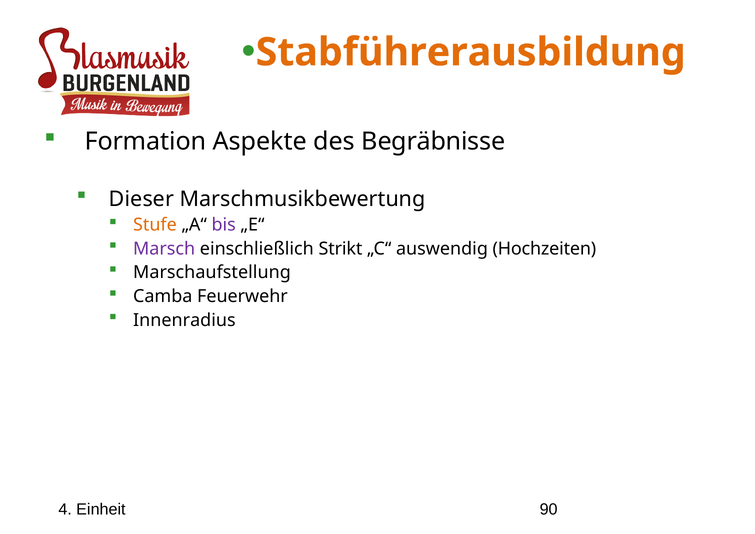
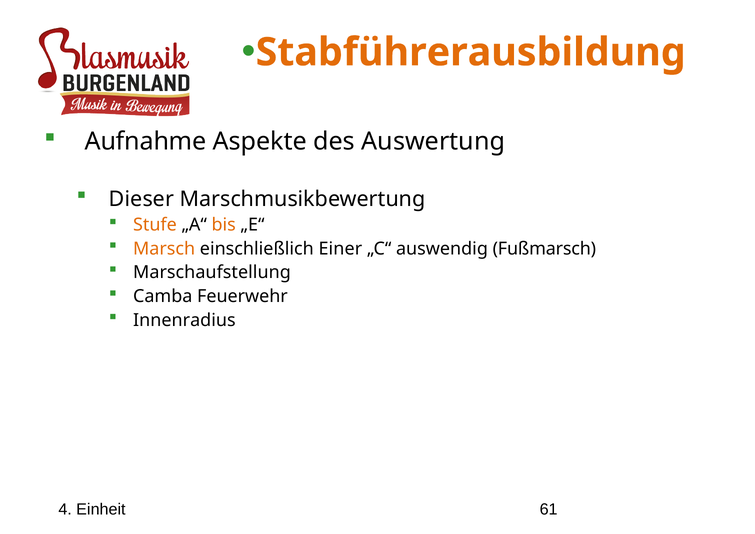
Formation: Formation -> Aufnahme (146, 142)
Begräbnisse: Begräbnisse -> Auswertung (433, 142)
bis colour: purple -> orange (224, 225)
Marsch colour: purple -> orange (164, 249)
Strikt: Strikt -> Einer (340, 249)
Hochzeiten: Hochzeiten -> Fußmarsch (544, 249)
90: 90 -> 61 (549, 509)
